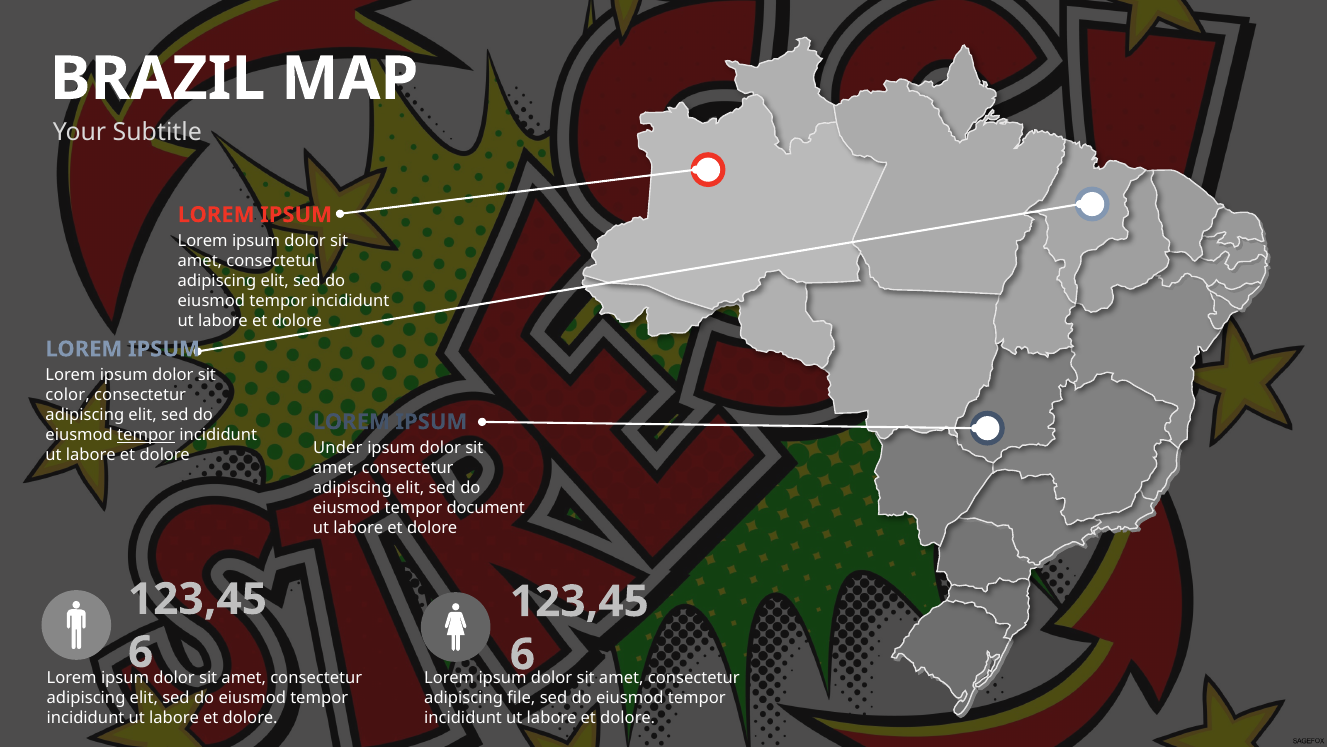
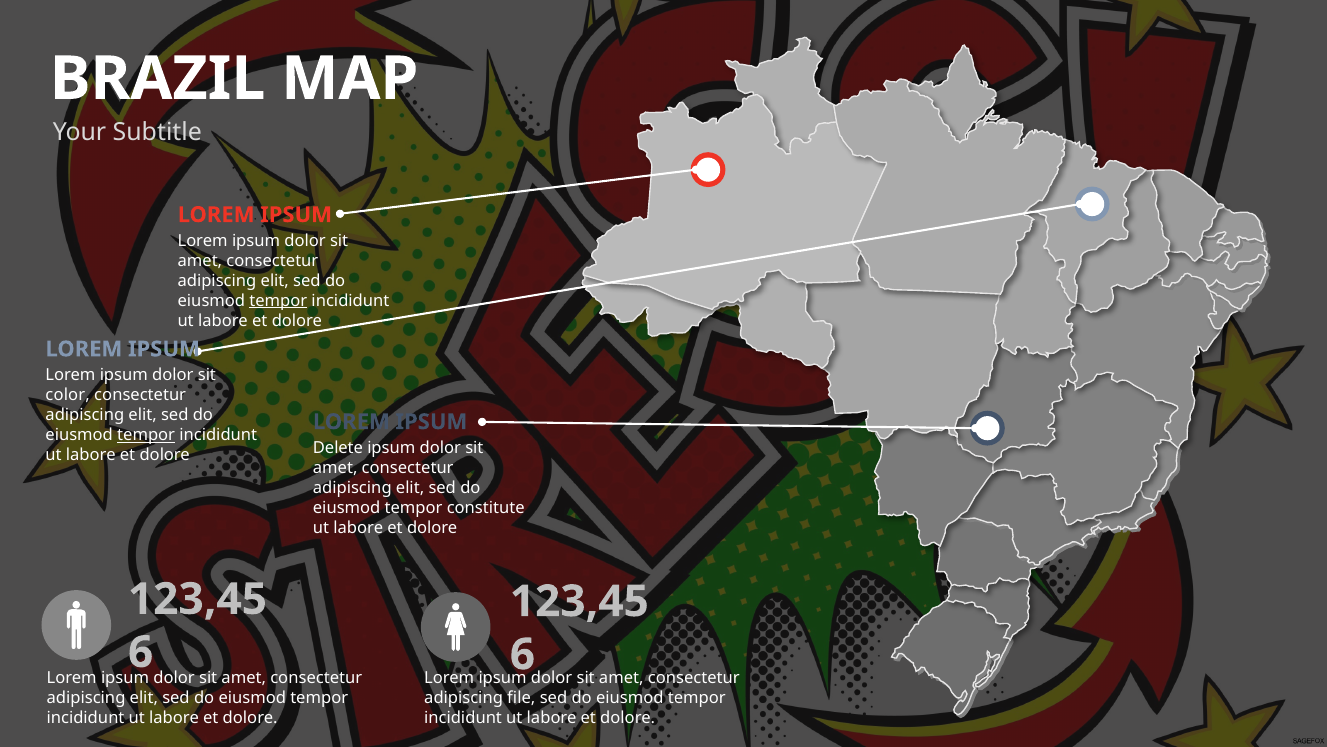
tempor underline: none -> present (278, 301)
Under: Under -> Delete (338, 448)
document: document -> constitute (486, 507)
